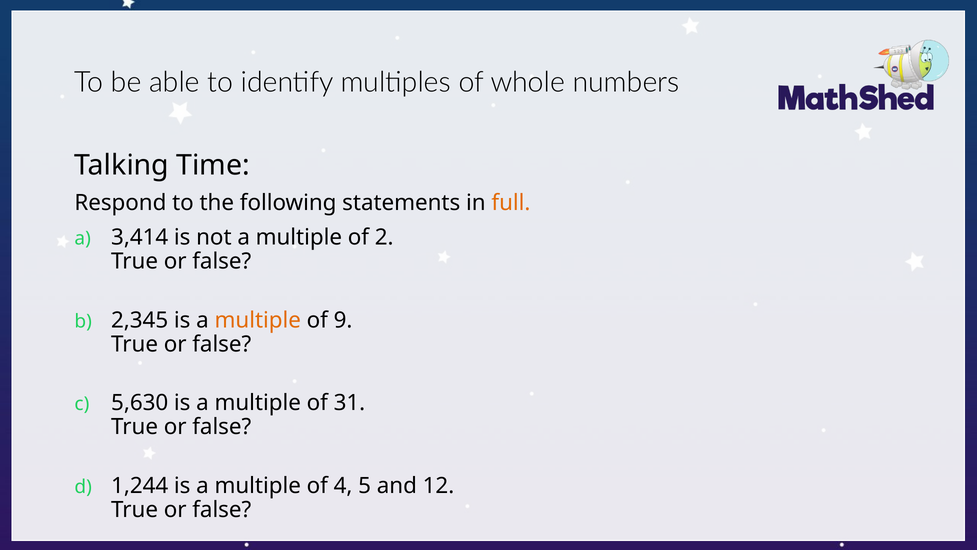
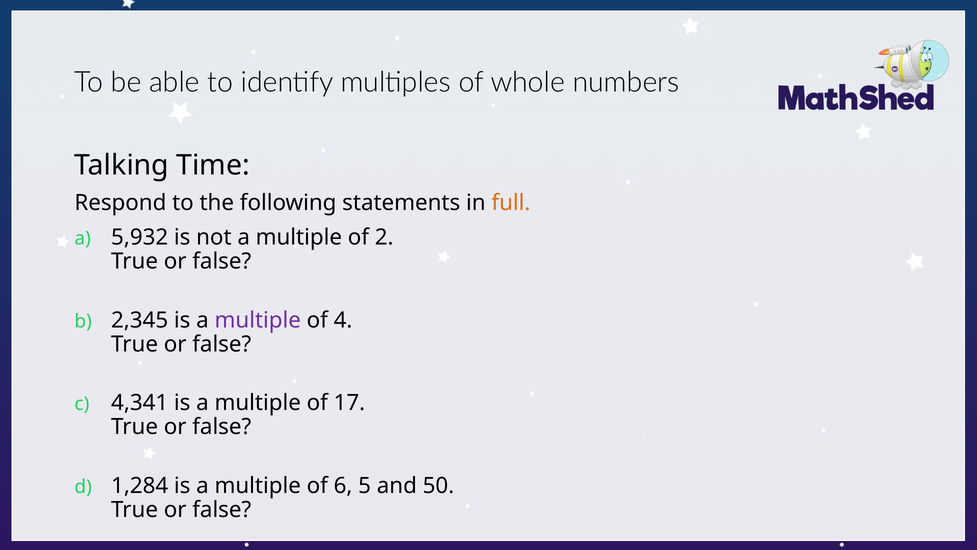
3,414: 3,414 -> 5,932 (140, 237)
multiple colour: orange -> purple (258, 320)
9: 9 -> 4 (343, 320)
5,630: 5,630 -> 4,341 (140, 403)
31: 31 -> 17 (349, 403)
1,244: 1,244 -> 1,284 (140, 485)
4: 4 -> 6 (343, 485)
12: 12 -> 50 (438, 485)
